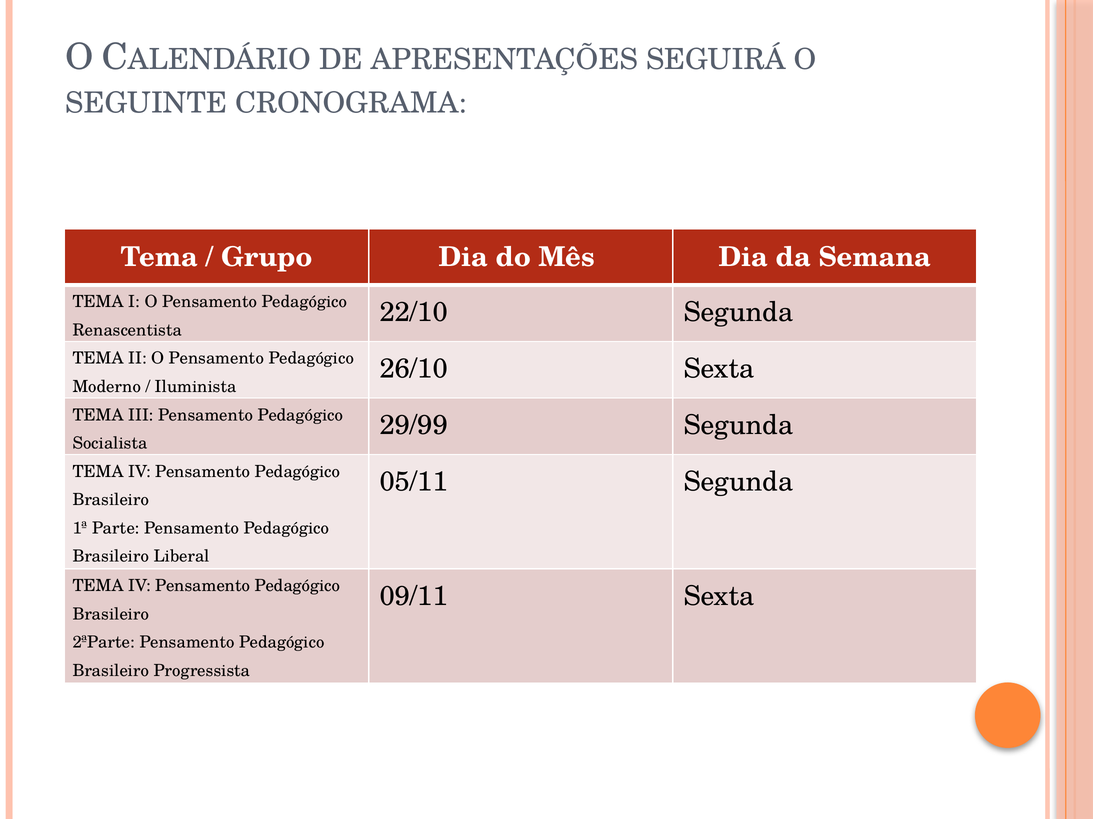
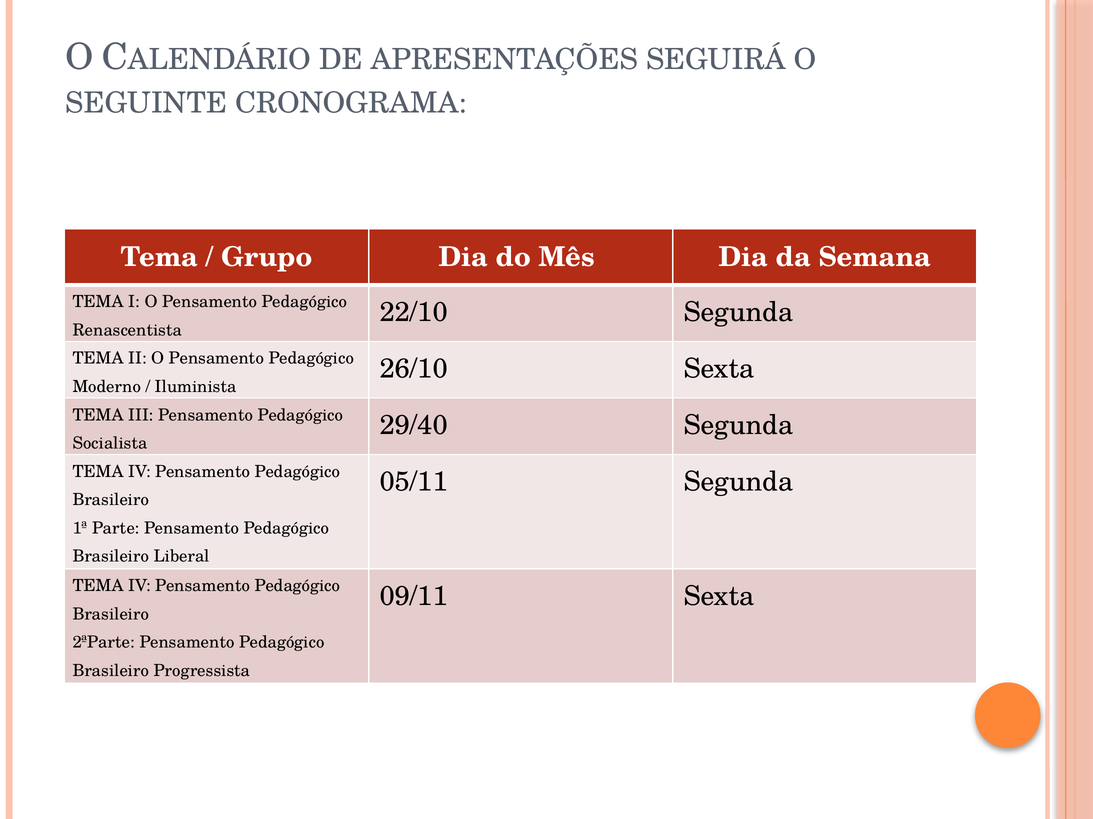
29/99: 29/99 -> 29/40 (414, 426)
